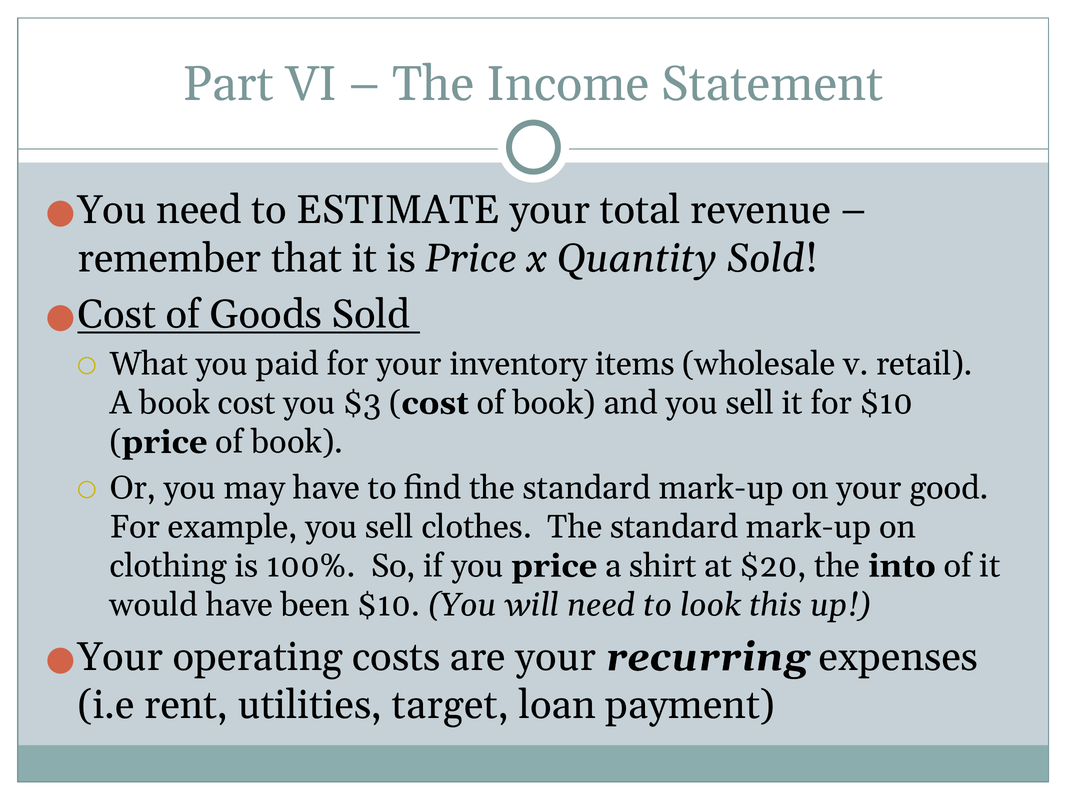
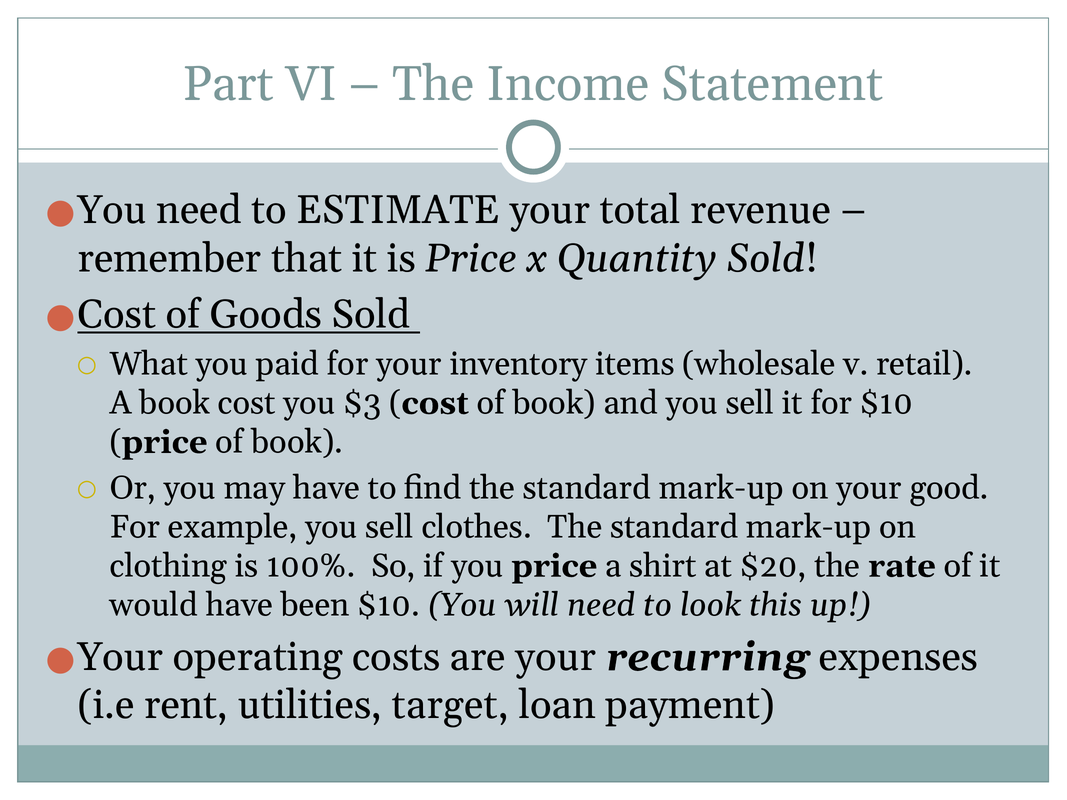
into: into -> rate (902, 566)
